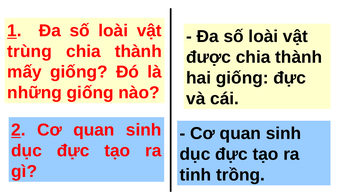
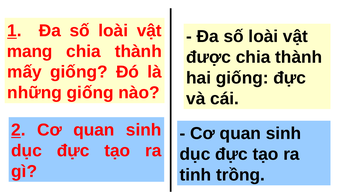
trùng: trùng -> mang (30, 51)
